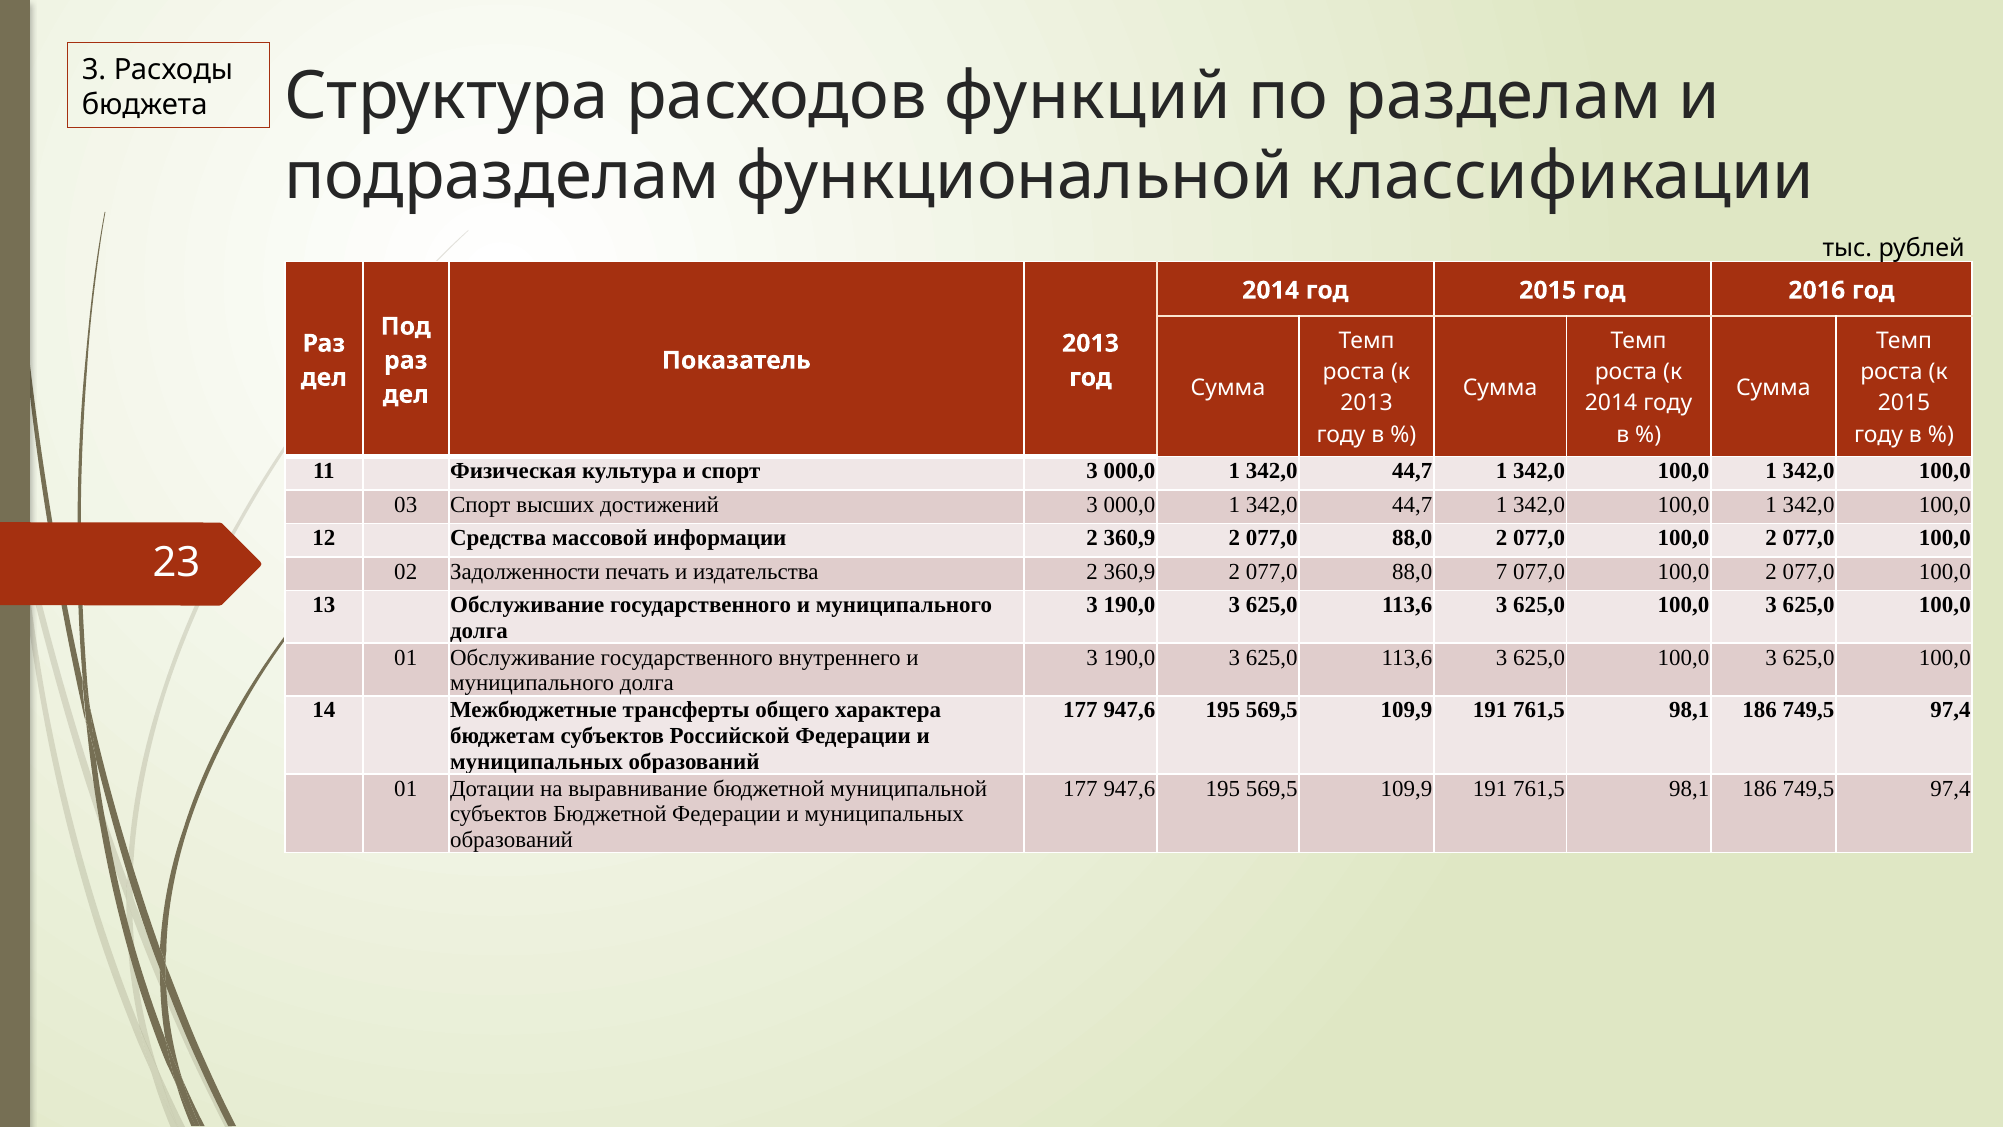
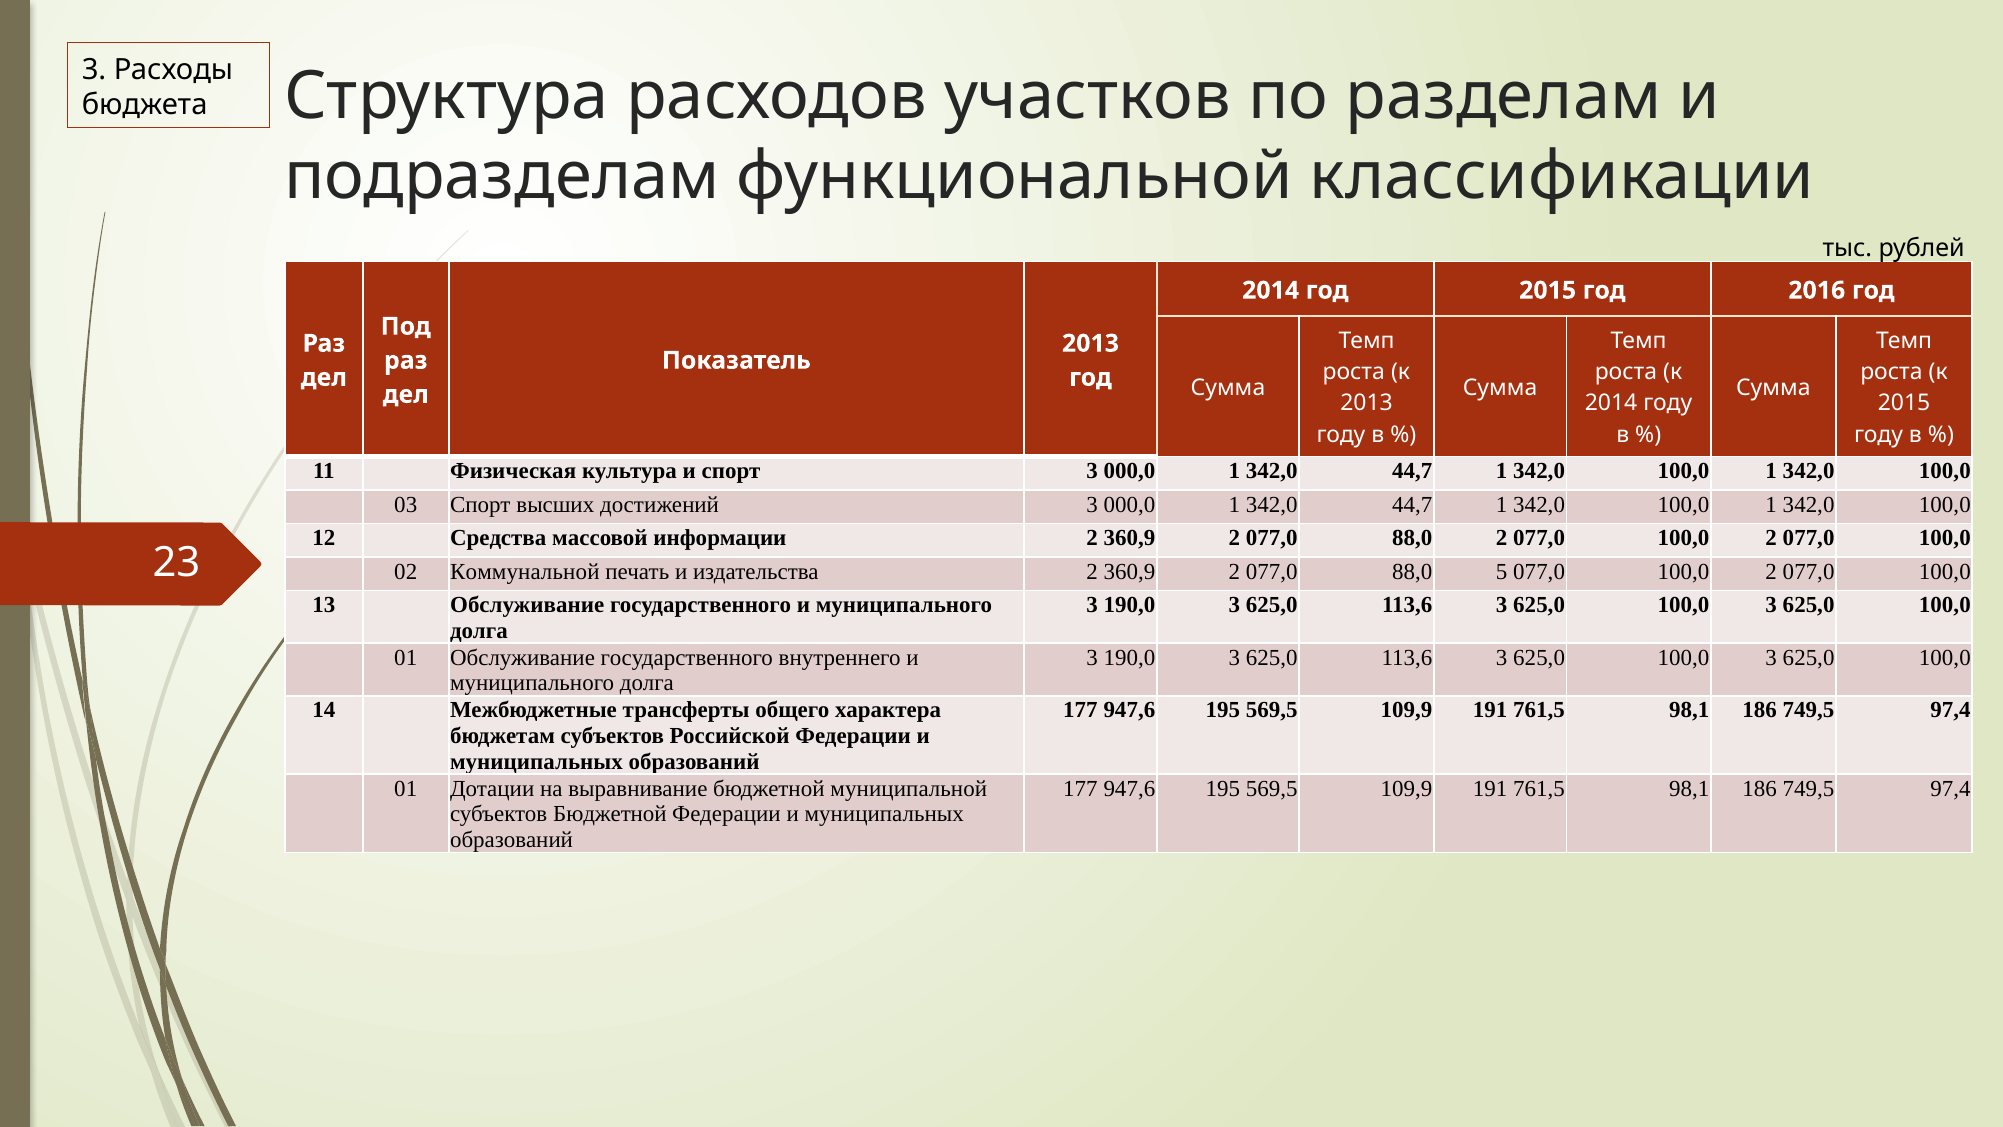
функций: функций -> участков (1088, 97)
Задолженности: Задолженности -> Коммунальной (525, 571)
7: 7 -> 5 (1502, 571)
